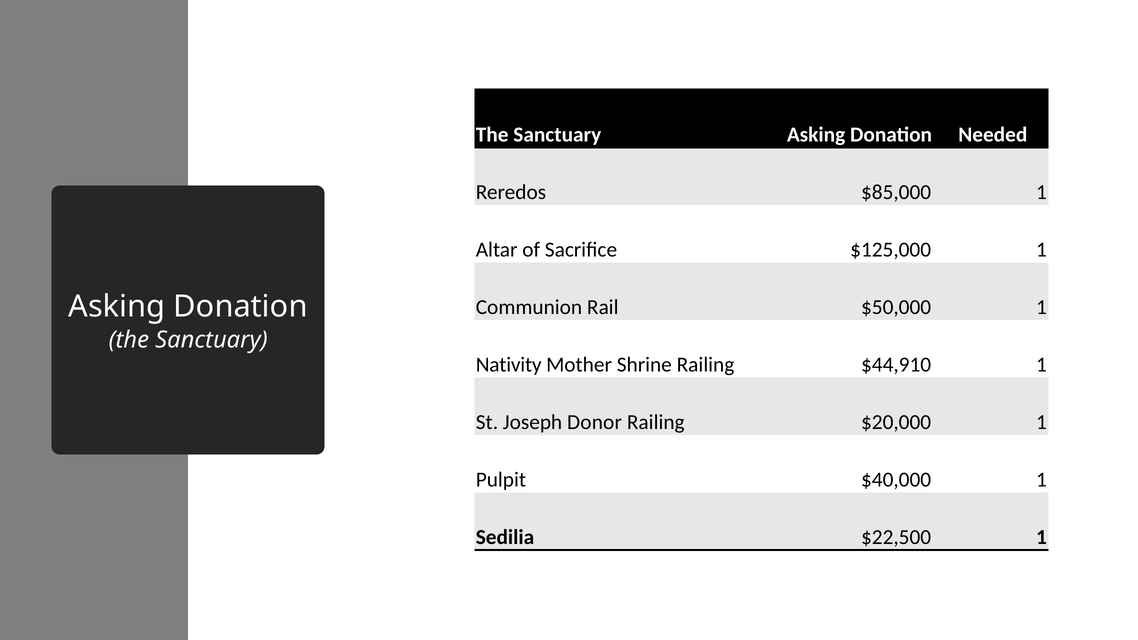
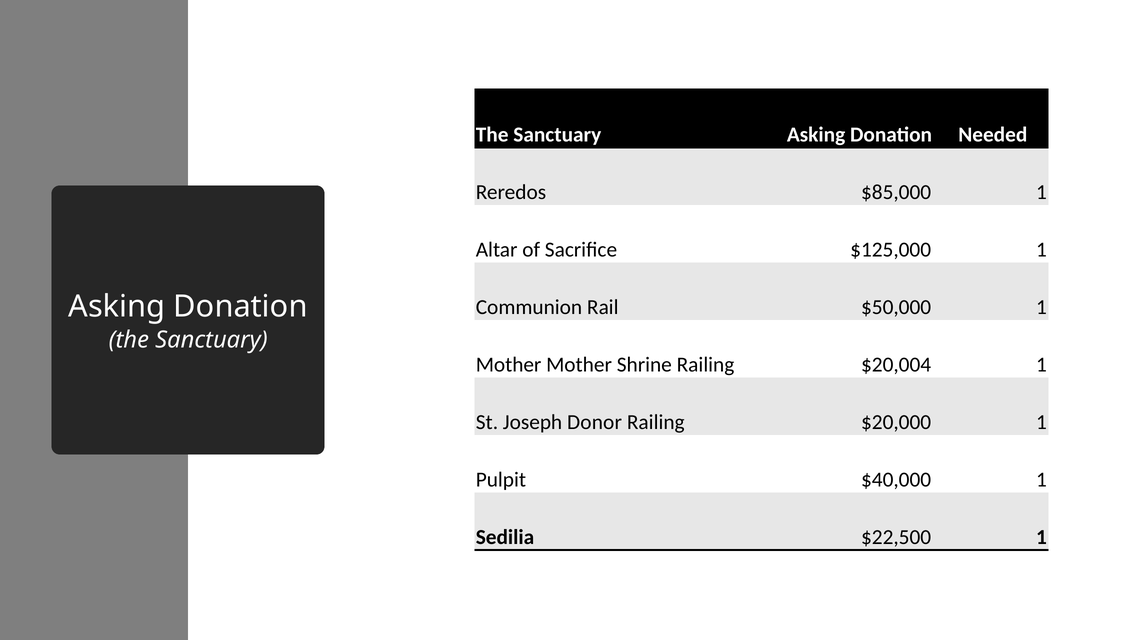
Nativity: Nativity -> Mother (509, 365)
$44,910: $44,910 -> $20,004 (896, 365)
